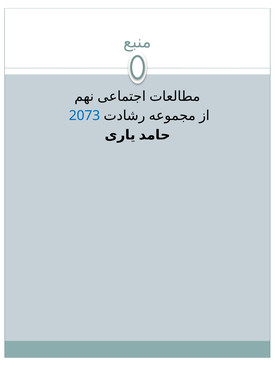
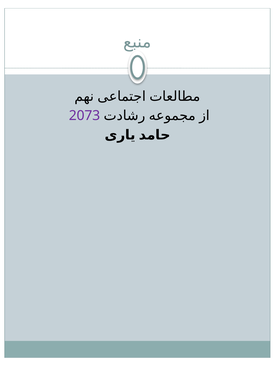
2073 colour: blue -> purple (85, 116)
